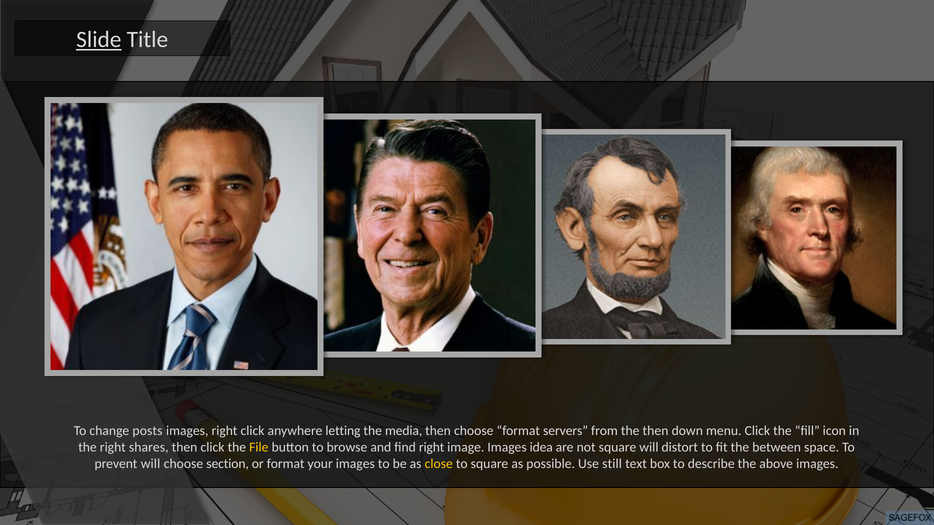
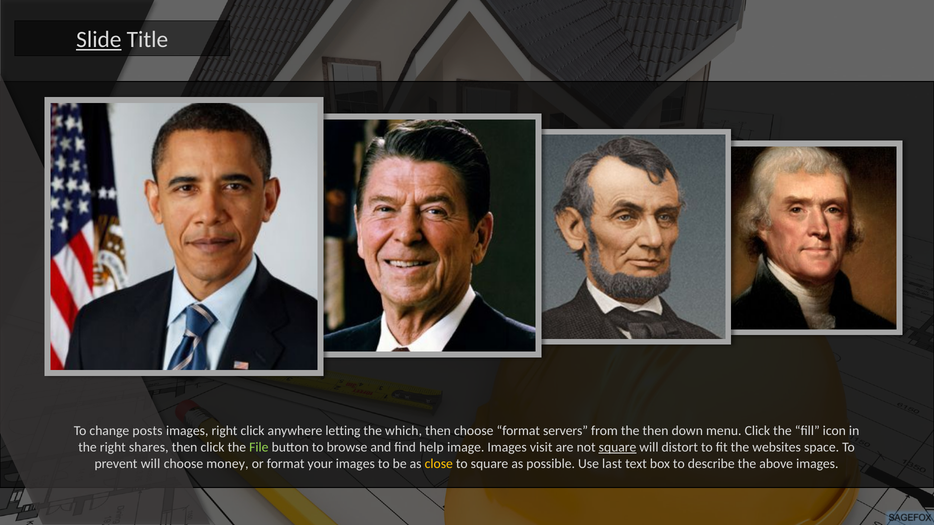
media: media -> which (404, 431)
File colour: yellow -> light green (259, 447)
find right: right -> help (431, 447)
idea: idea -> visit (541, 447)
square underline: none -> present (617, 447)
between: between -> websites (777, 447)
section: section -> money (227, 464)
still: still -> last (612, 464)
